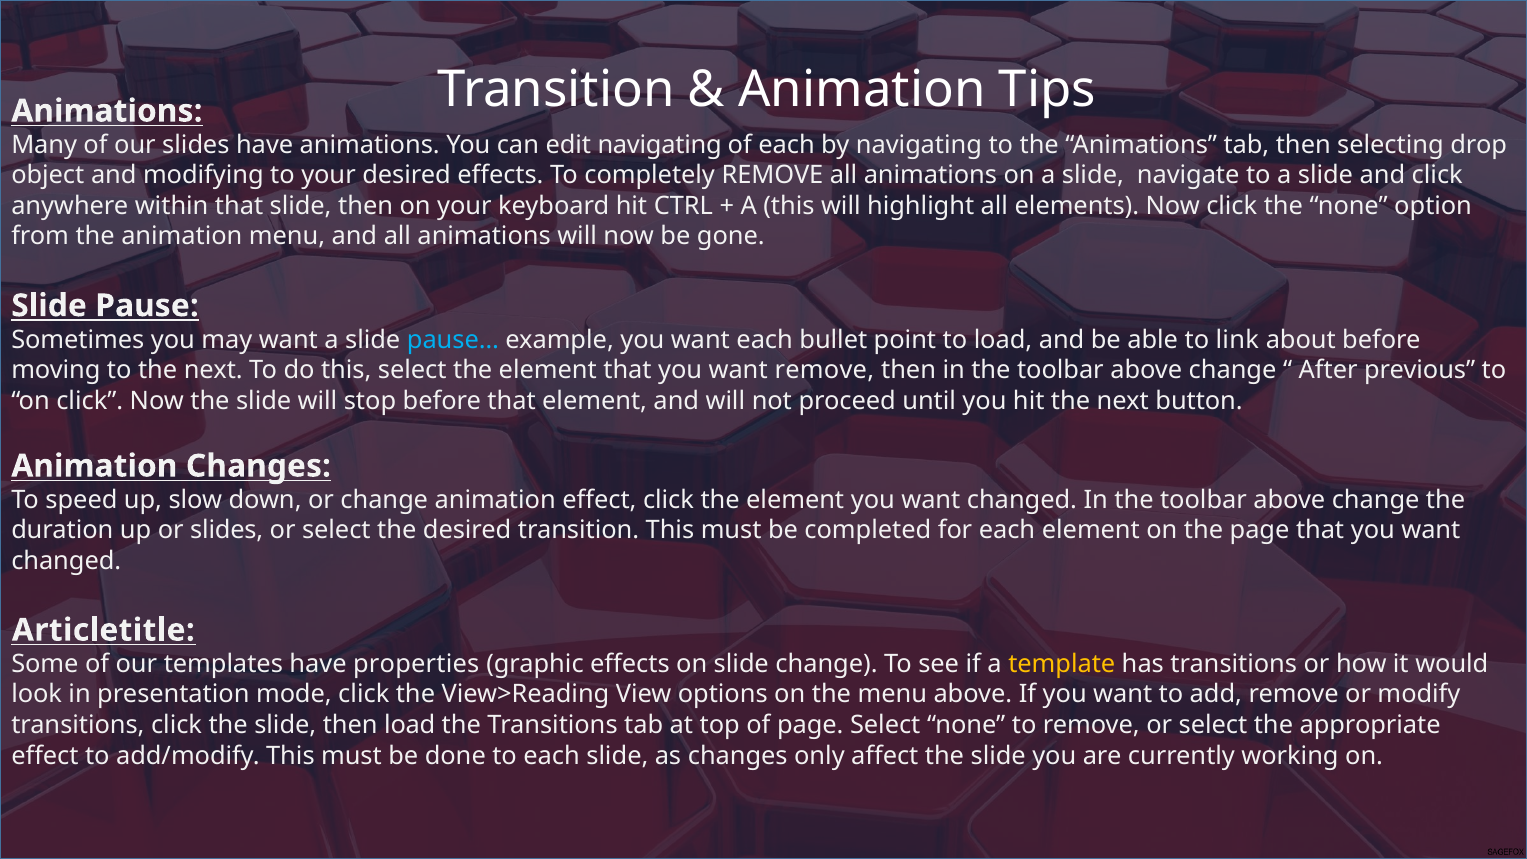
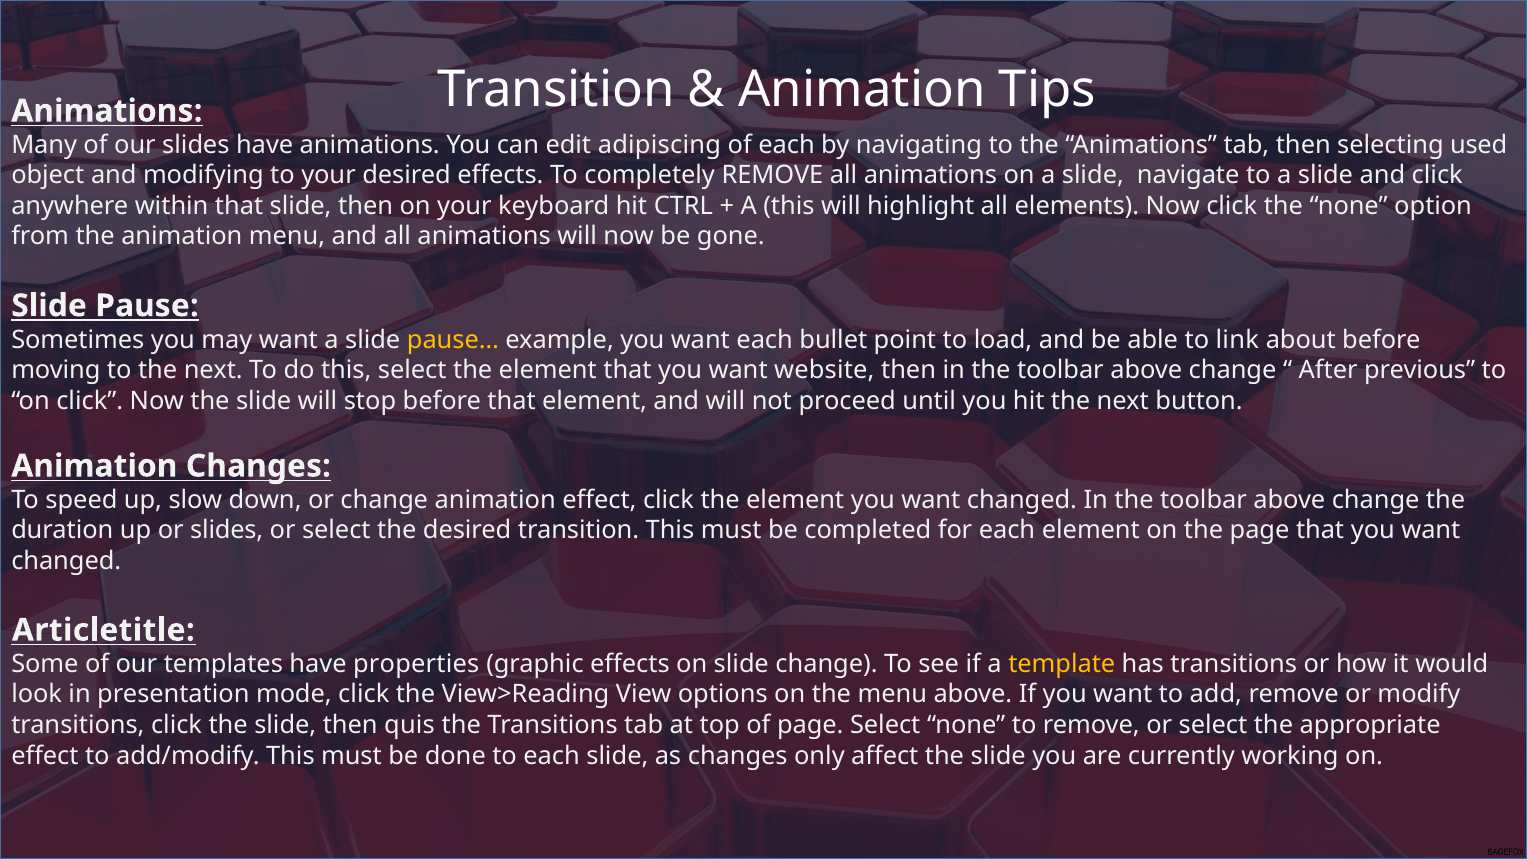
edit navigating: navigating -> adipiscing (659, 145)
drop: drop -> used (1479, 145)
pause… colour: light blue -> yellow (453, 340)
want remove: remove -> website (824, 370)
then load: load -> quis (410, 725)
